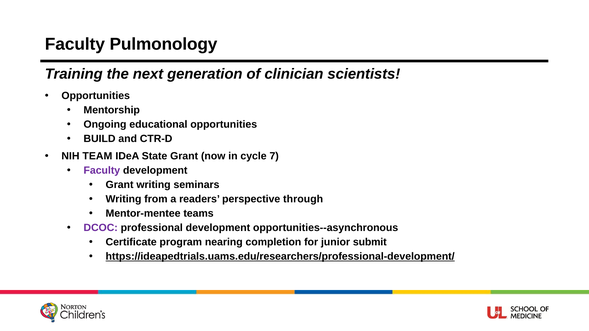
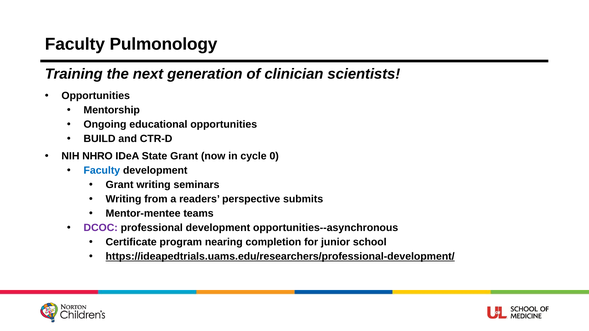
TEAM: TEAM -> NHRO (97, 156)
7: 7 -> 0 (274, 156)
Faculty colour: purple -> blue (102, 171)
through: through -> submits (303, 199)
submit: submit -> school (370, 242)
